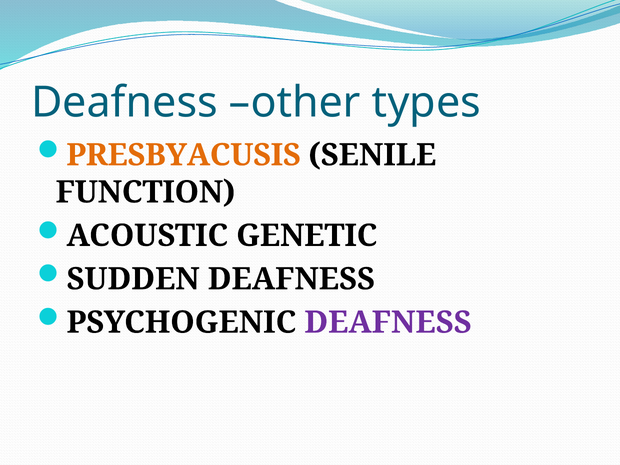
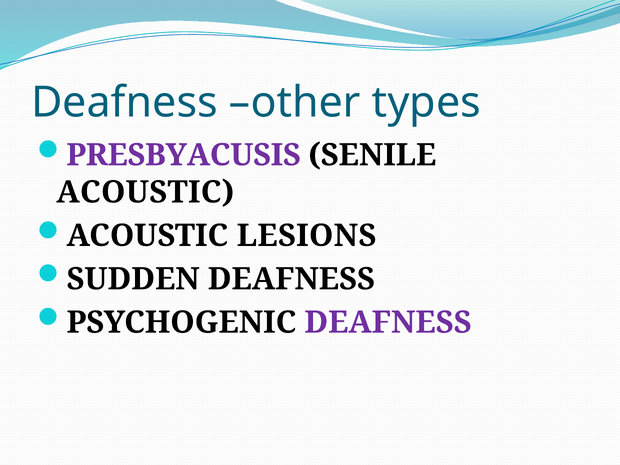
PRESBYACUSIS colour: orange -> purple (184, 155)
FUNCTION: FUNCTION -> ACOUSTIC (145, 192)
GENETIC: GENETIC -> LESIONS (307, 236)
